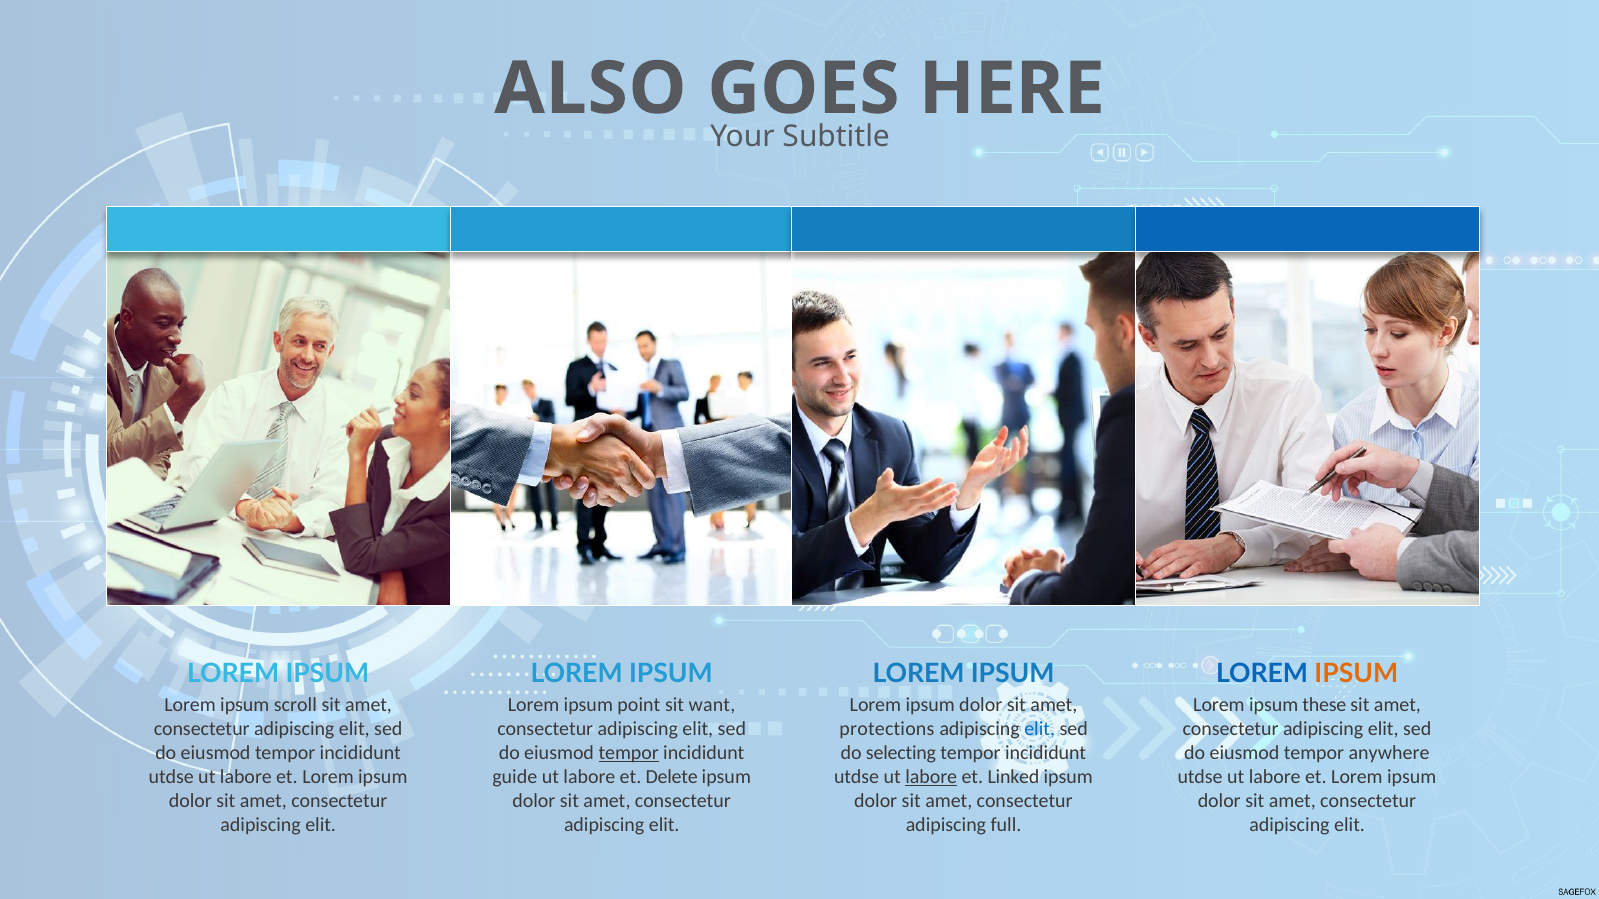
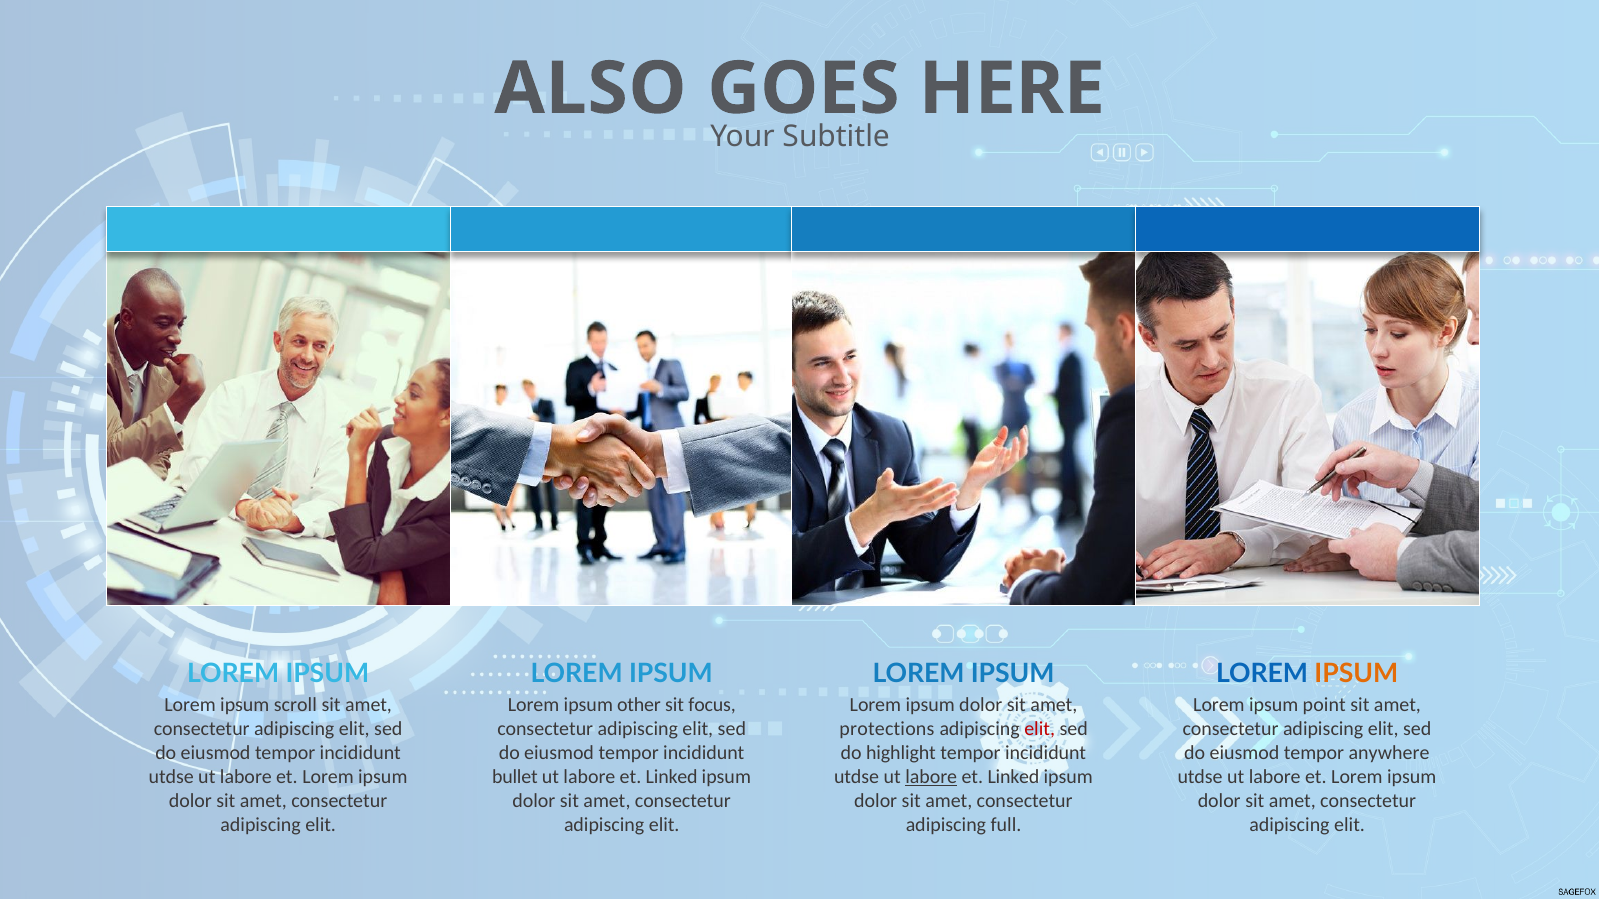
point: point -> other (639, 705)
want: want -> focus (712, 705)
these: these -> point (1324, 705)
elit colour: blue -> red (1040, 729)
tempor underline: present -> none (629, 753)
selecting: selecting -> highlight (901, 753)
guide: guide -> bullet (515, 777)
Delete: Delete -> Linked (672, 777)
